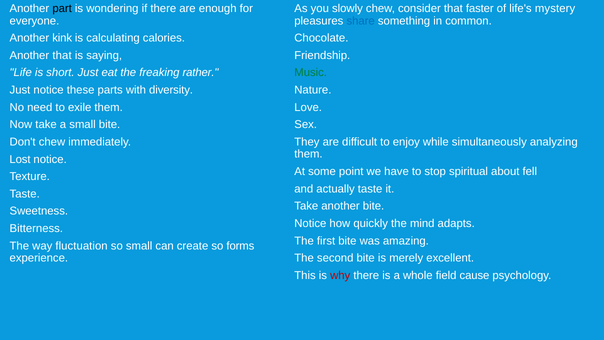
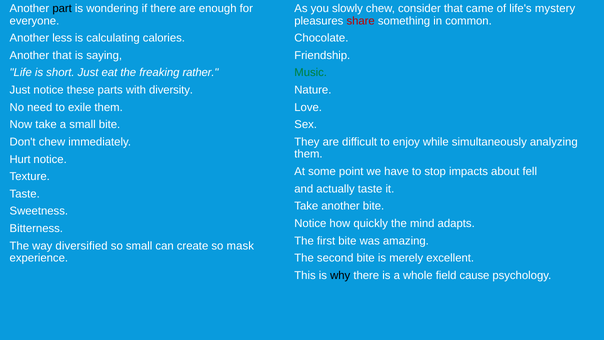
faster: faster -> came (480, 8)
share colour: blue -> red (361, 21)
kink: kink -> less (62, 38)
Lost: Lost -> Hurt (20, 159)
spiritual: spiritual -> impacts (468, 171)
fluctuation: fluctuation -> diversified (82, 246)
forms: forms -> mask (240, 246)
why colour: red -> black (340, 275)
